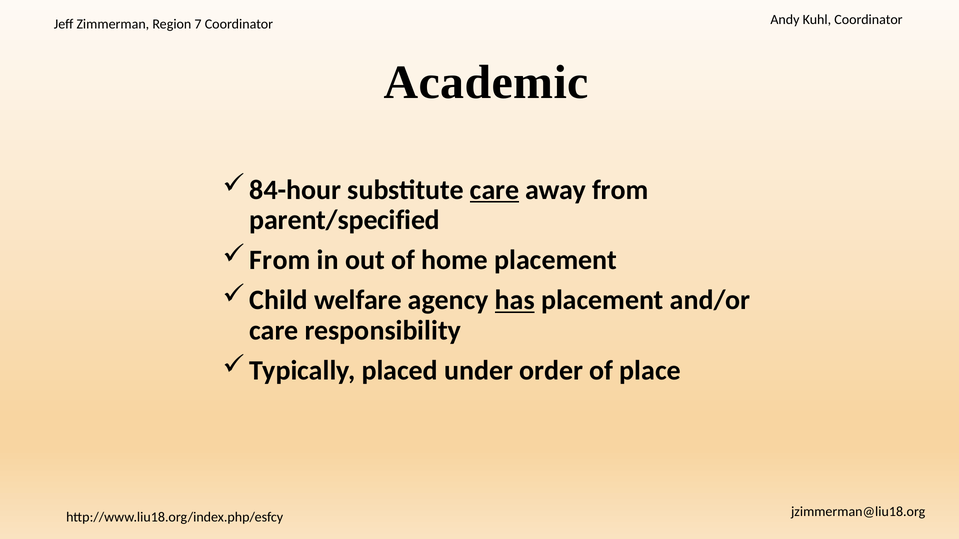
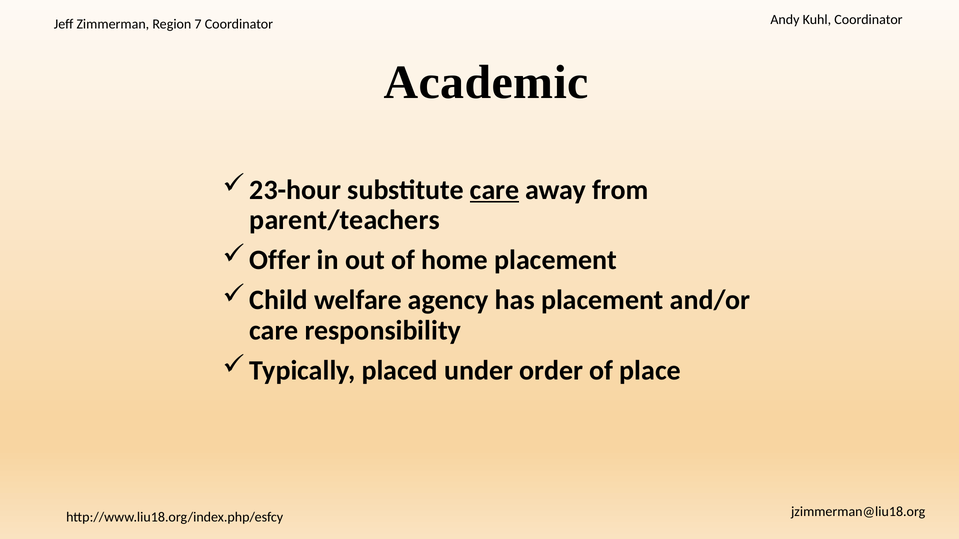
84-hour: 84-hour -> 23-hour (295, 190)
parent/specified: parent/specified -> parent/teachers (345, 220)
From: From -> Offer (280, 260)
has underline: present -> none (515, 300)
